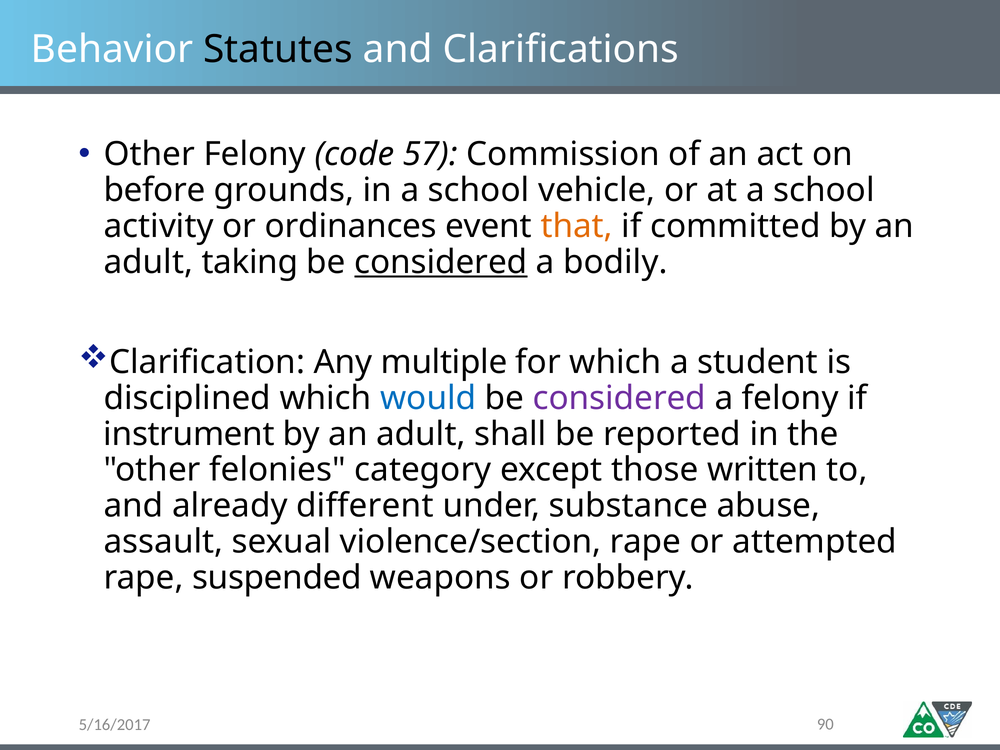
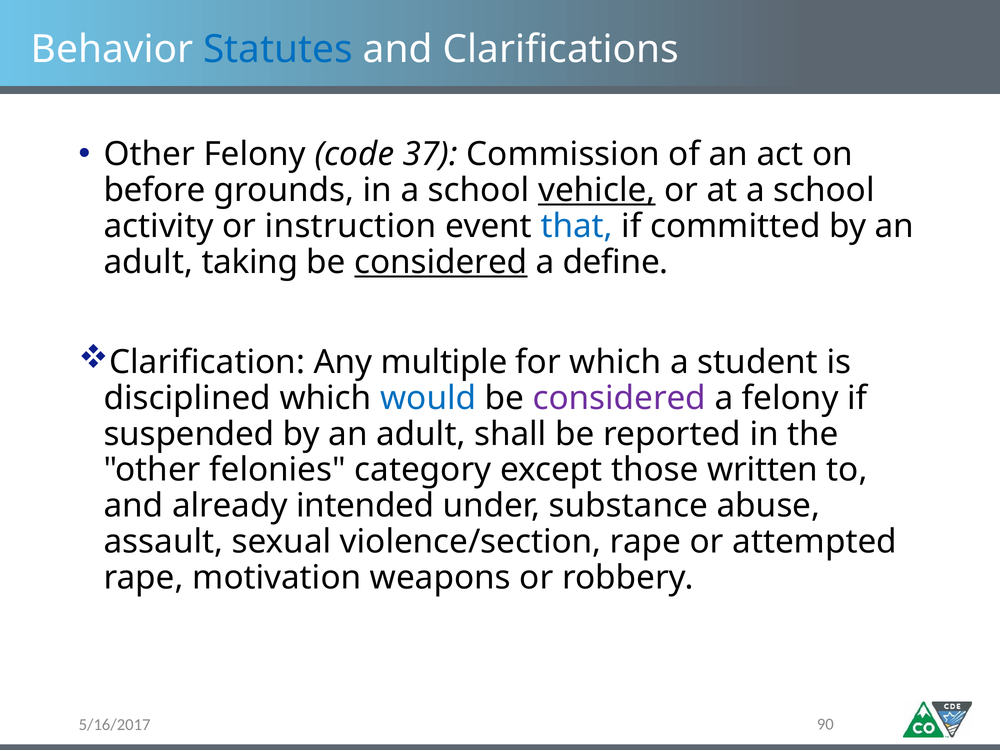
Statutes colour: black -> blue (278, 49)
57: 57 -> 37 (430, 154)
vehicle underline: none -> present (597, 190)
ordinances: ordinances -> instruction (351, 226)
that colour: orange -> blue (577, 226)
bodily: bodily -> define (616, 262)
instrument: instrument -> suspended (189, 434)
different: different -> intended (365, 506)
suspended: suspended -> motivation (277, 578)
